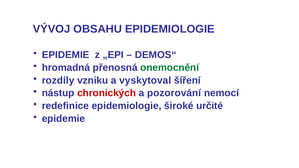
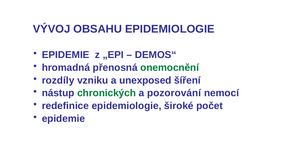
vyskytoval: vyskytoval -> unexposed (145, 80)
chronických colour: red -> green (107, 93)
určité: určité -> počet (210, 106)
